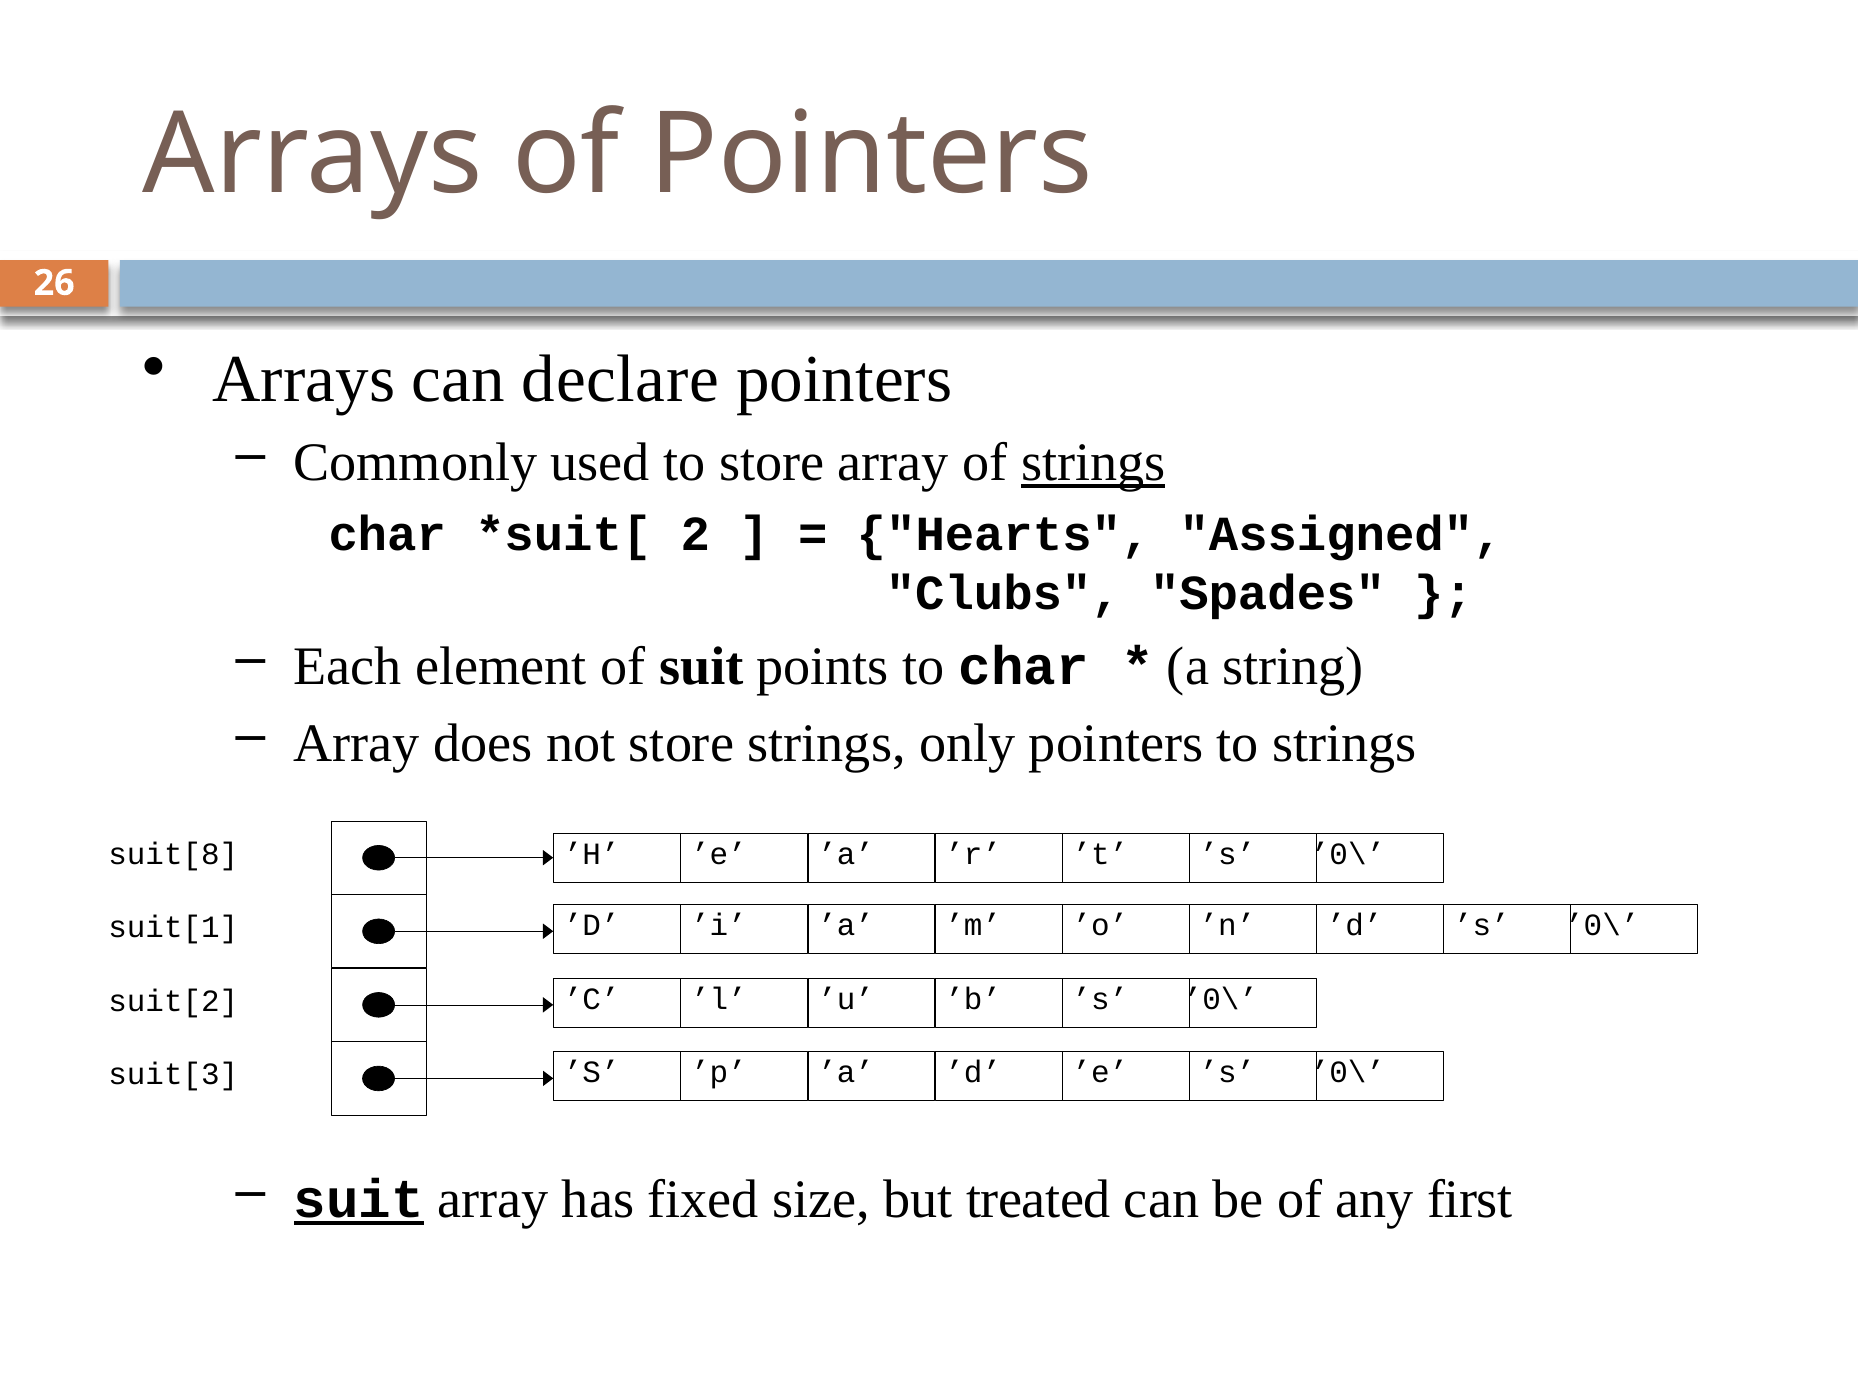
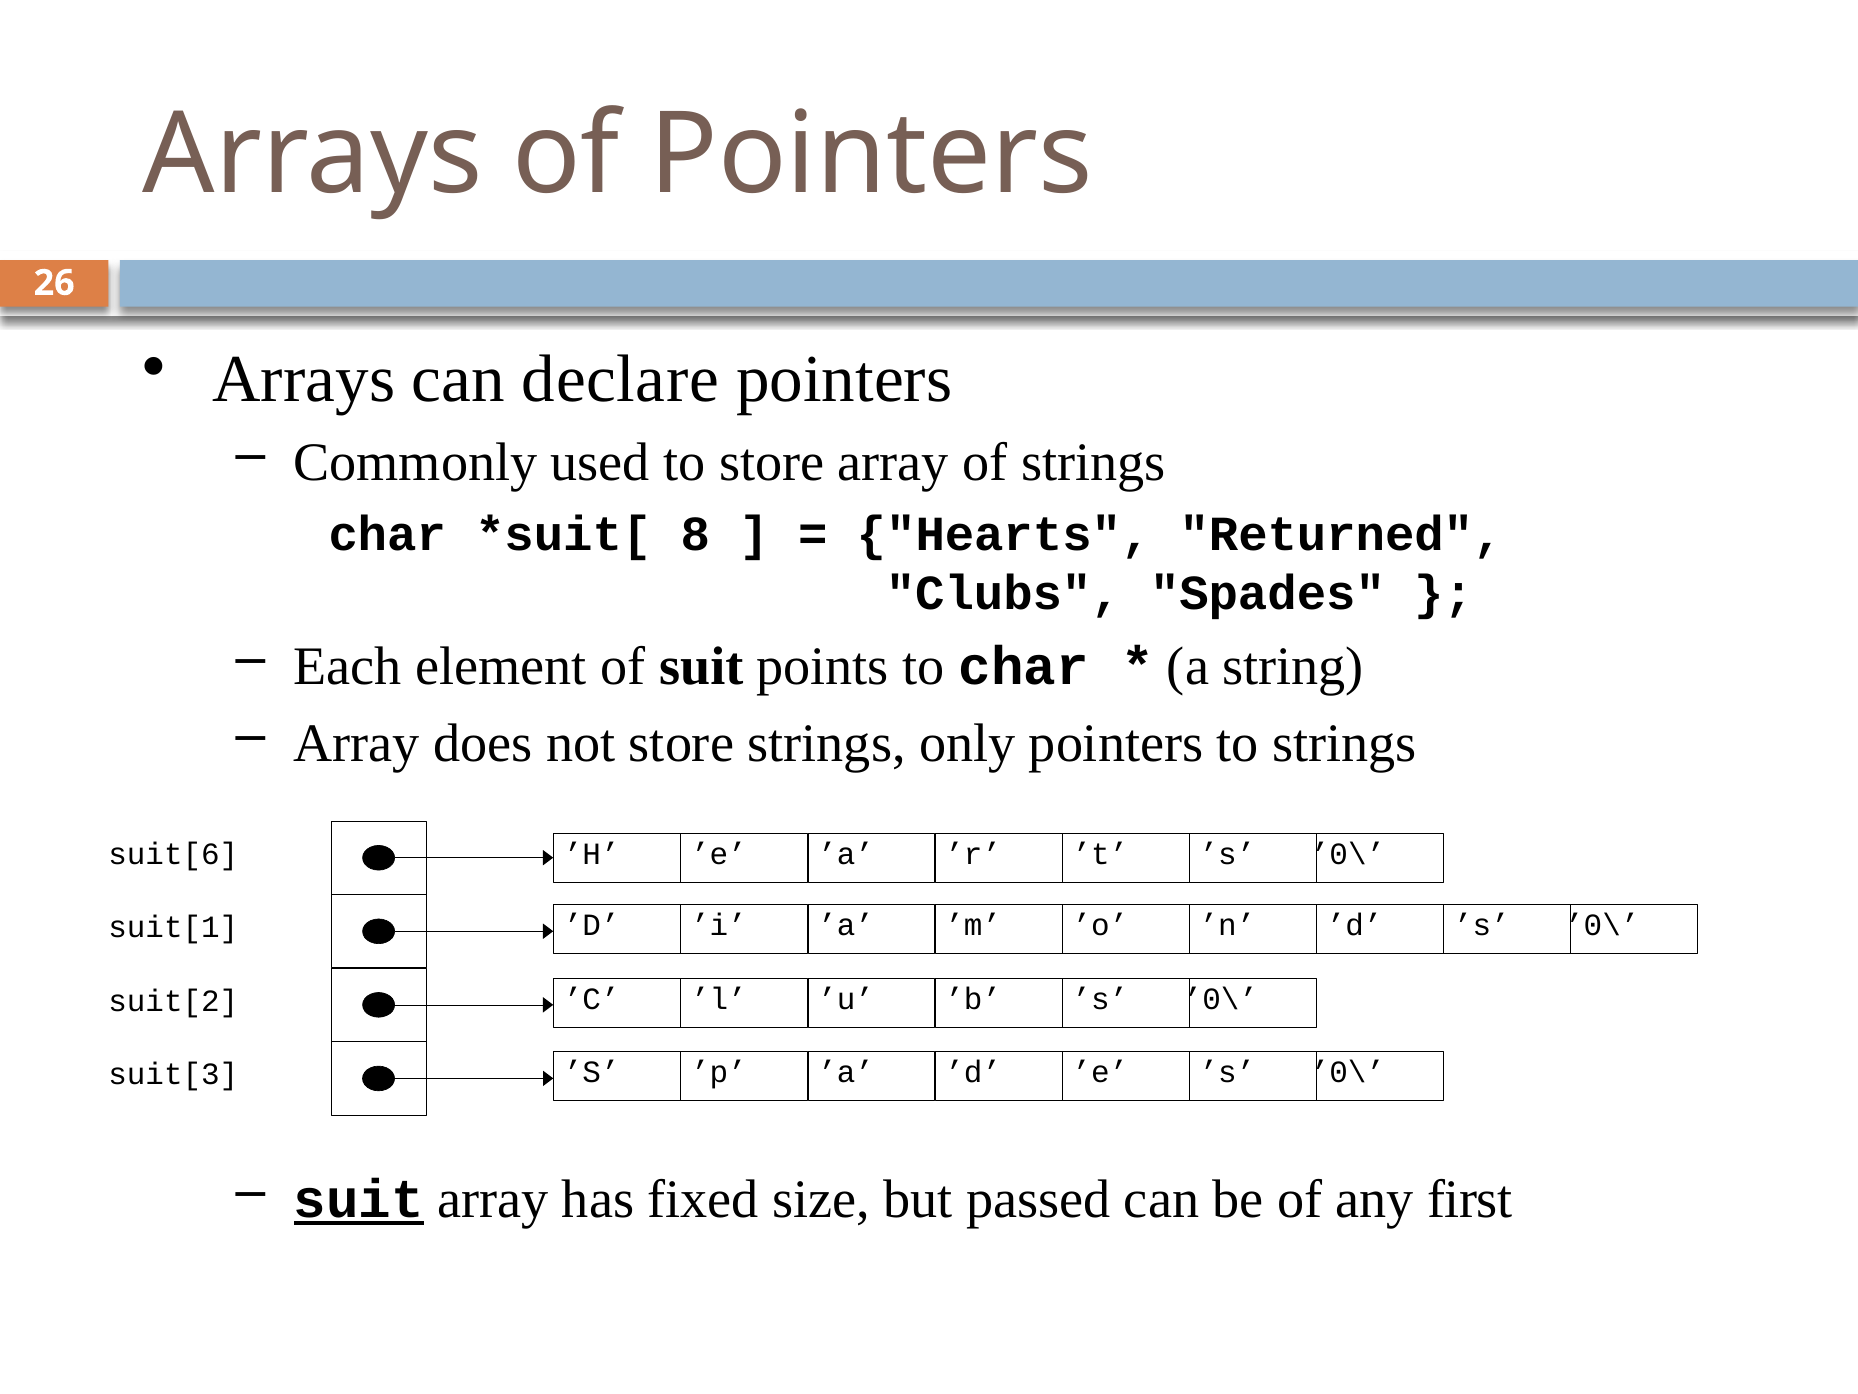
strings underline: present -> none (1093, 462)
2: 2 -> 8 (695, 534)
Assigned: Assigned -> Returned (1341, 534)
suit[8: suit[8 -> suit[6 (173, 854)
treated: treated -> passed (1038, 1199)
